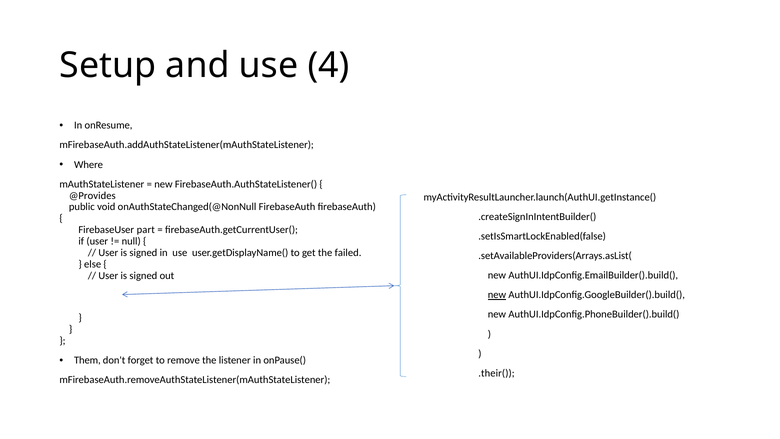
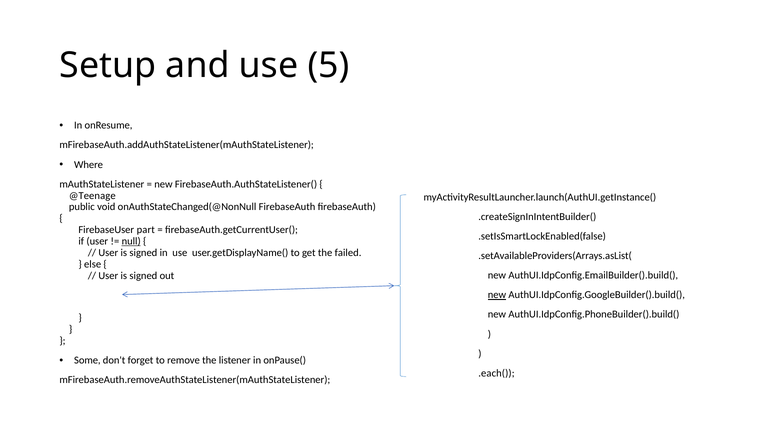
4: 4 -> 5 (328, 66)
@Provides: @Provides -> @Teenage (92, 195)
null underline: none -> present (131, 241)
Them: Them -> Some (87, 360)
.their(: .their( -> .each( (496, 373)
